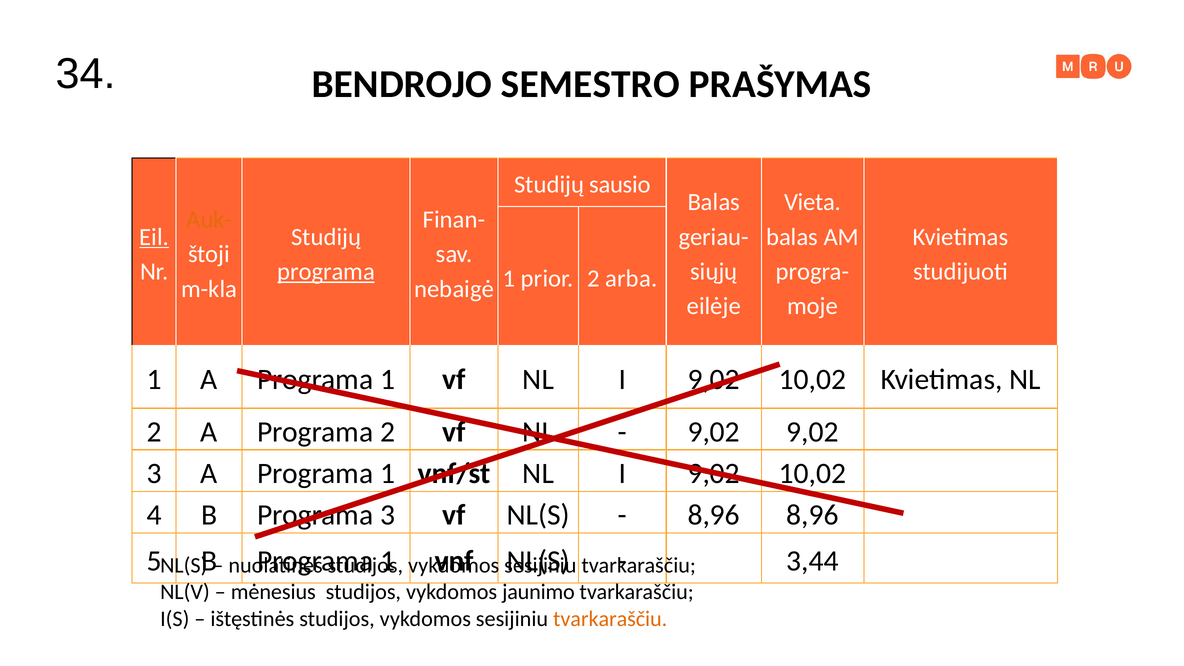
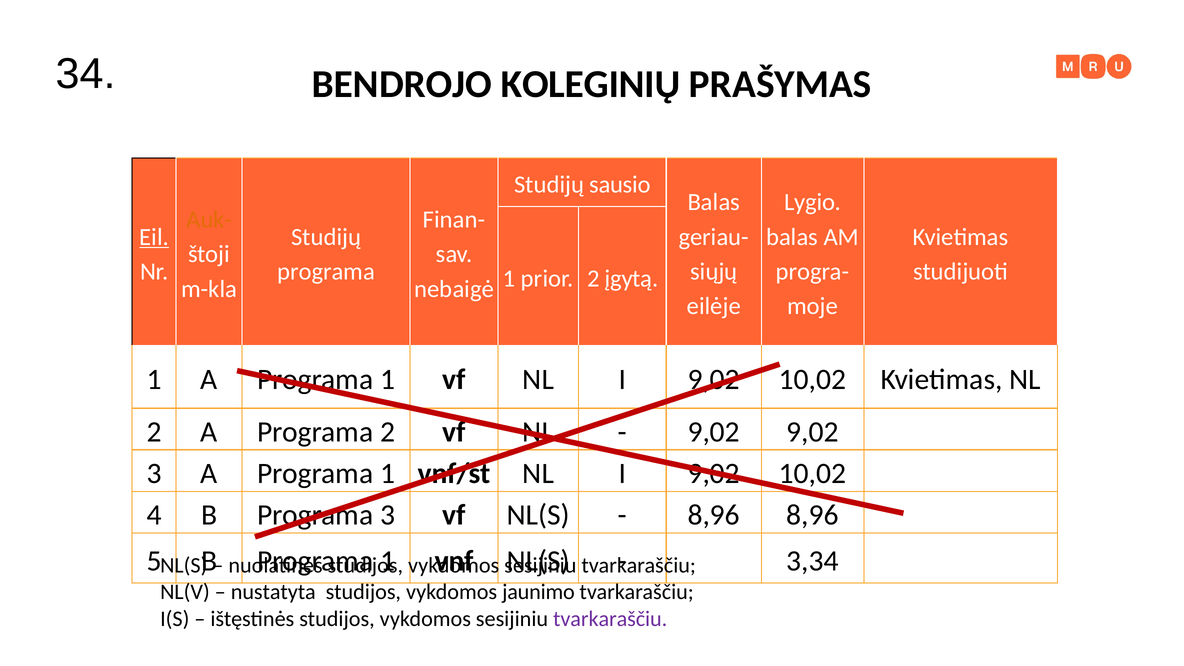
SEMESTRO: SEMESTRO -> KOLEGINIŲ (591, 84)
Vieta: Vieta -> Lygio (813, 202)
programa underline: present -> none (326, 272)
arba: arba -> įgytą (632, 278)
3,44: 3,44 -> 3,34 (813, 561)
mėnesius: mėnesius -> nustatyta (273, 592)
tvarkaraščiu colour: orange -> purple (610, 619)
